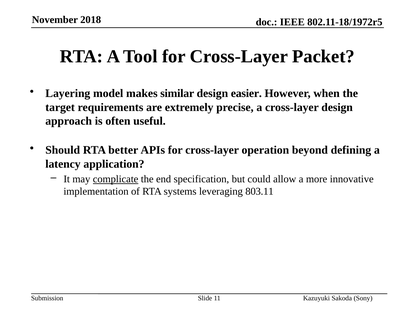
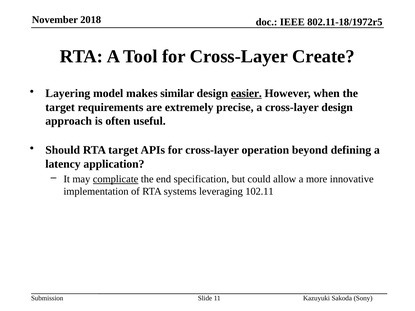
Packet: Packet -> Create (323, 57)
easier underline: none -> present (246, 94)
RTA better: better -> target (123, 150)
803.11: 803.11 -> 102.11 (259, 192)
